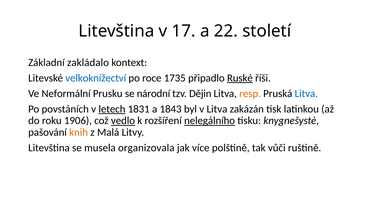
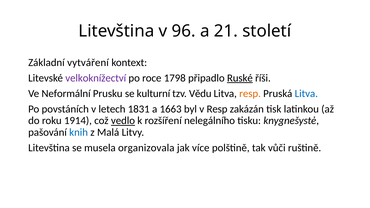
17: 17 -> 96 (184, 31)
22: 22 -> 21 (226, 31)
zakládalo: zakládalo -> vytváření (88, 63)
velkoknížectví colour: blue -> purple (96, 78)
1735: 1735 -> 1798 (175, 78)
národní: národní -> kulturní (153, 94)
Dějin: Dějin -> Vědu (200, 94)
letech underline: present -> none (112, 109)
1843: 1843 -> 1663 (171, 109)
v Litva: Litva -> Resp (217, 109)
1906: 1906 -> 1914 (78, 121)
nelegálního underline: present -> none (210, 121)
knih colour: orange -> blue (79, 132)
